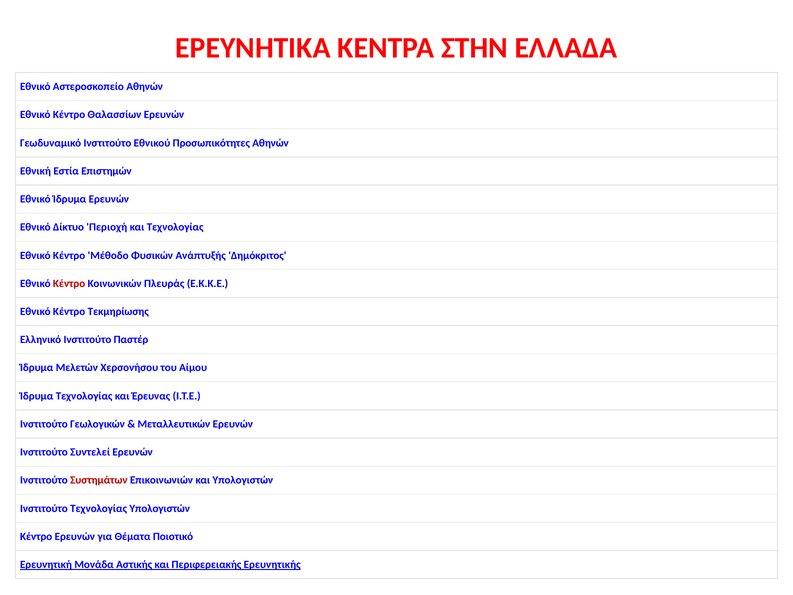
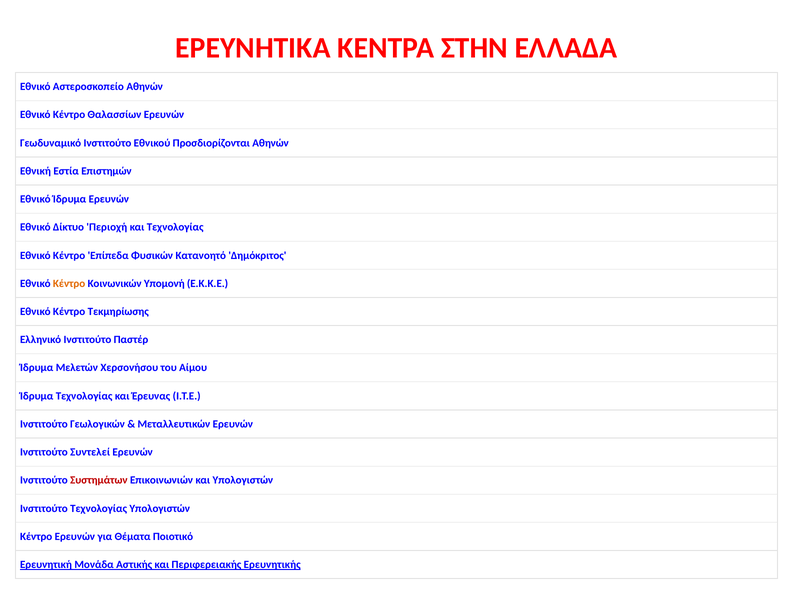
Προσωπικότητες: Προσωπικότητες -> Προσδιορίζονται (211, 143)
Μέθοδο: Μέθοδο -> Επίπεδα (108, 255)
Ανάπτυξής: Ανάπτυξής -> Κατανοητό (201, 255)
Κέντρο colour: red -> orange (69, 283)
Πλευράς: Πλευράς -> Υπομονή (164, 283)
